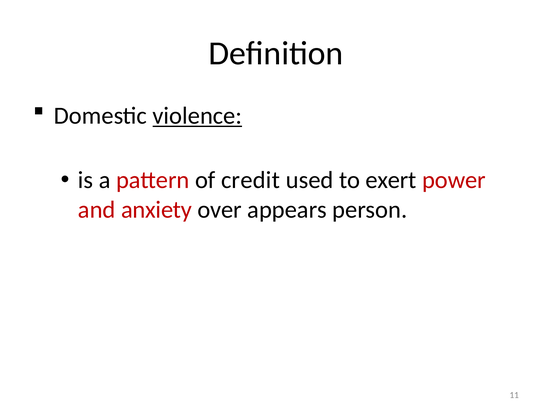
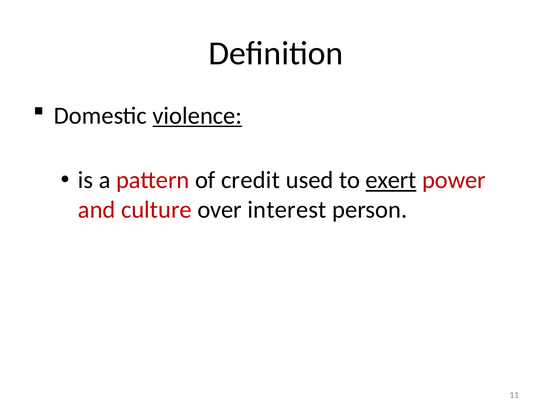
exert underline: none -> present (391, 180)
anxiety: anxiety -> culture (156, 210)
appears: appears -> interest (287, 210)
